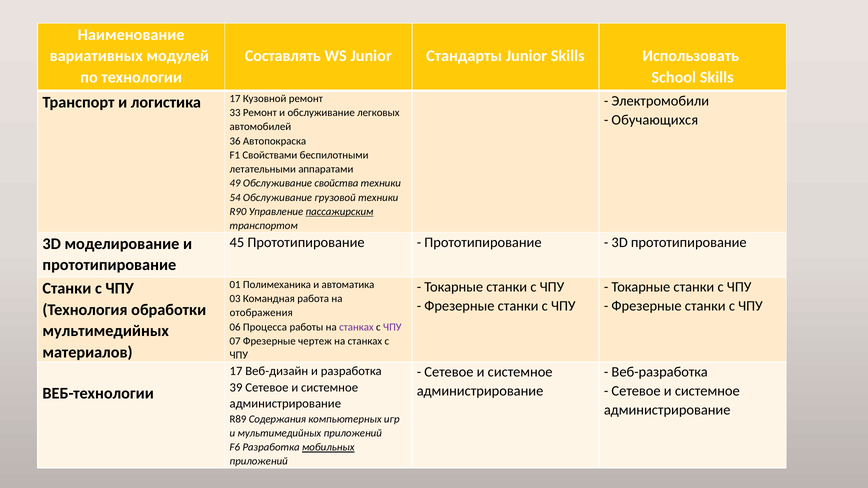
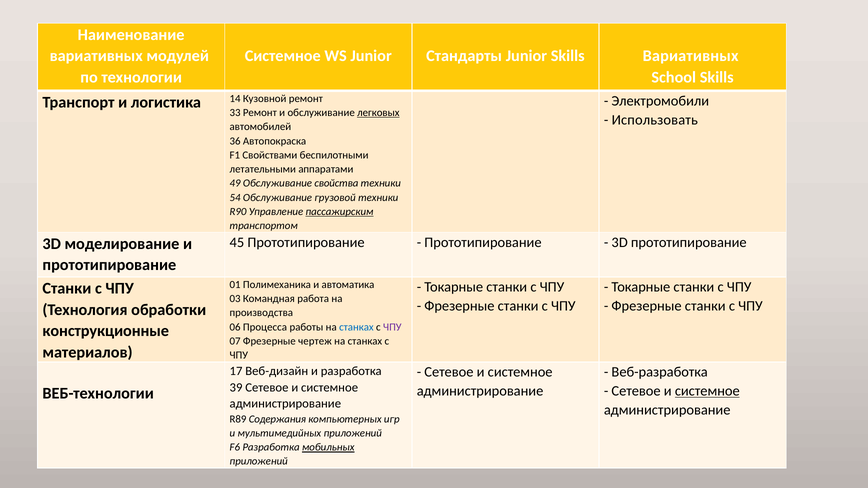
Составлять: Составлять -> Системное (283, 56)
Skills Использовать: Использовать -> Вариативных (691, 56)
логистика 17: 17 -> 14 (235, 99)
легковых underline: none -> present (378, 113)
Обучающихся: Обучающихся -> Использовать (655, 120)
отображения: отображения -> производства (261, 313)
станках colour: purple -> blue (356, 327)
мультимедийных: мультимедийных -> конструкционные (106, 331)
системное underline: none -> present (707, 391)
